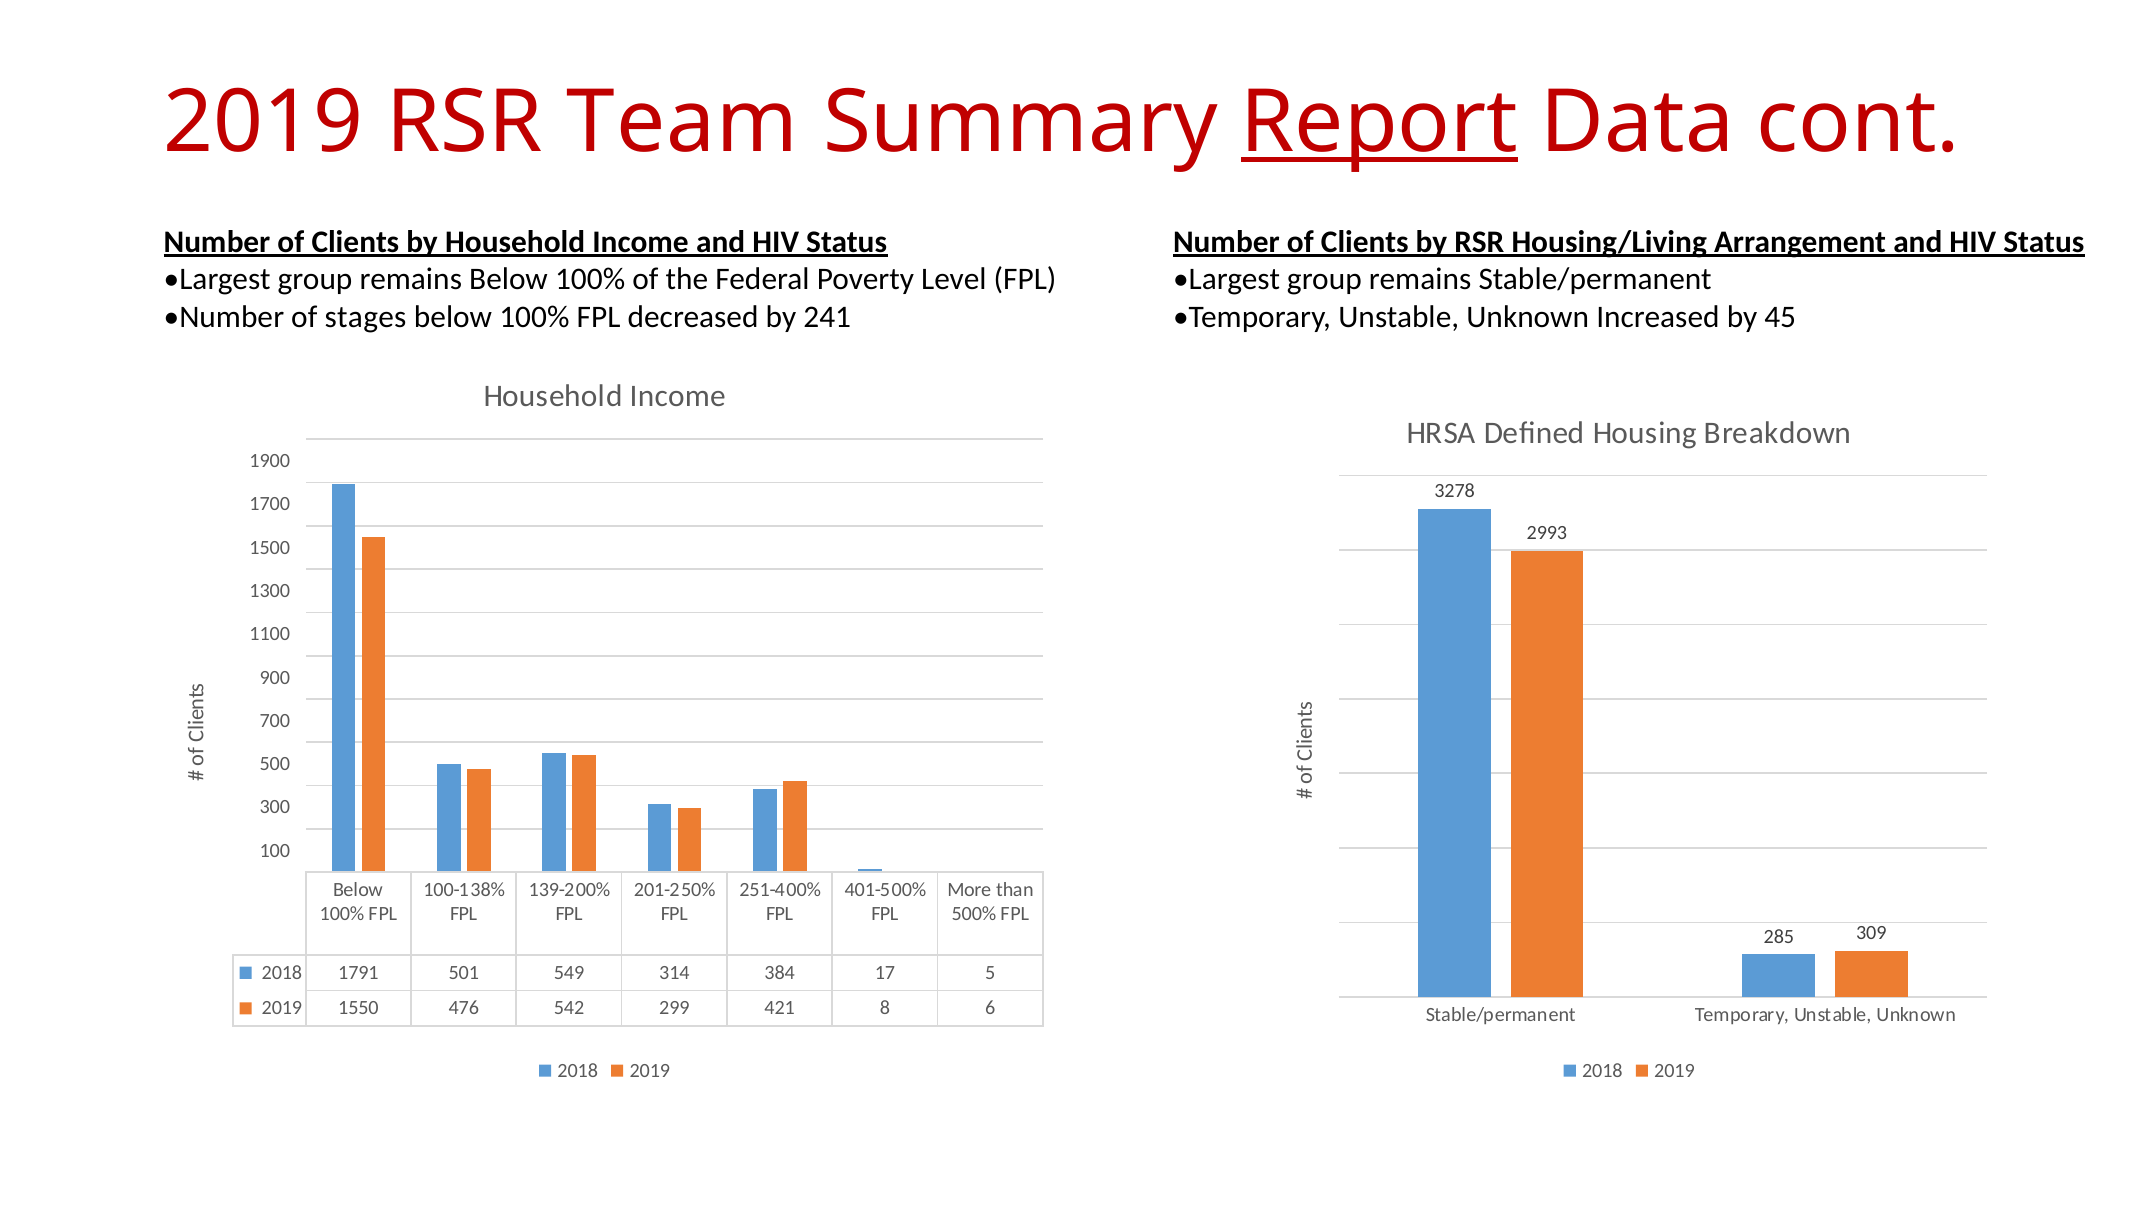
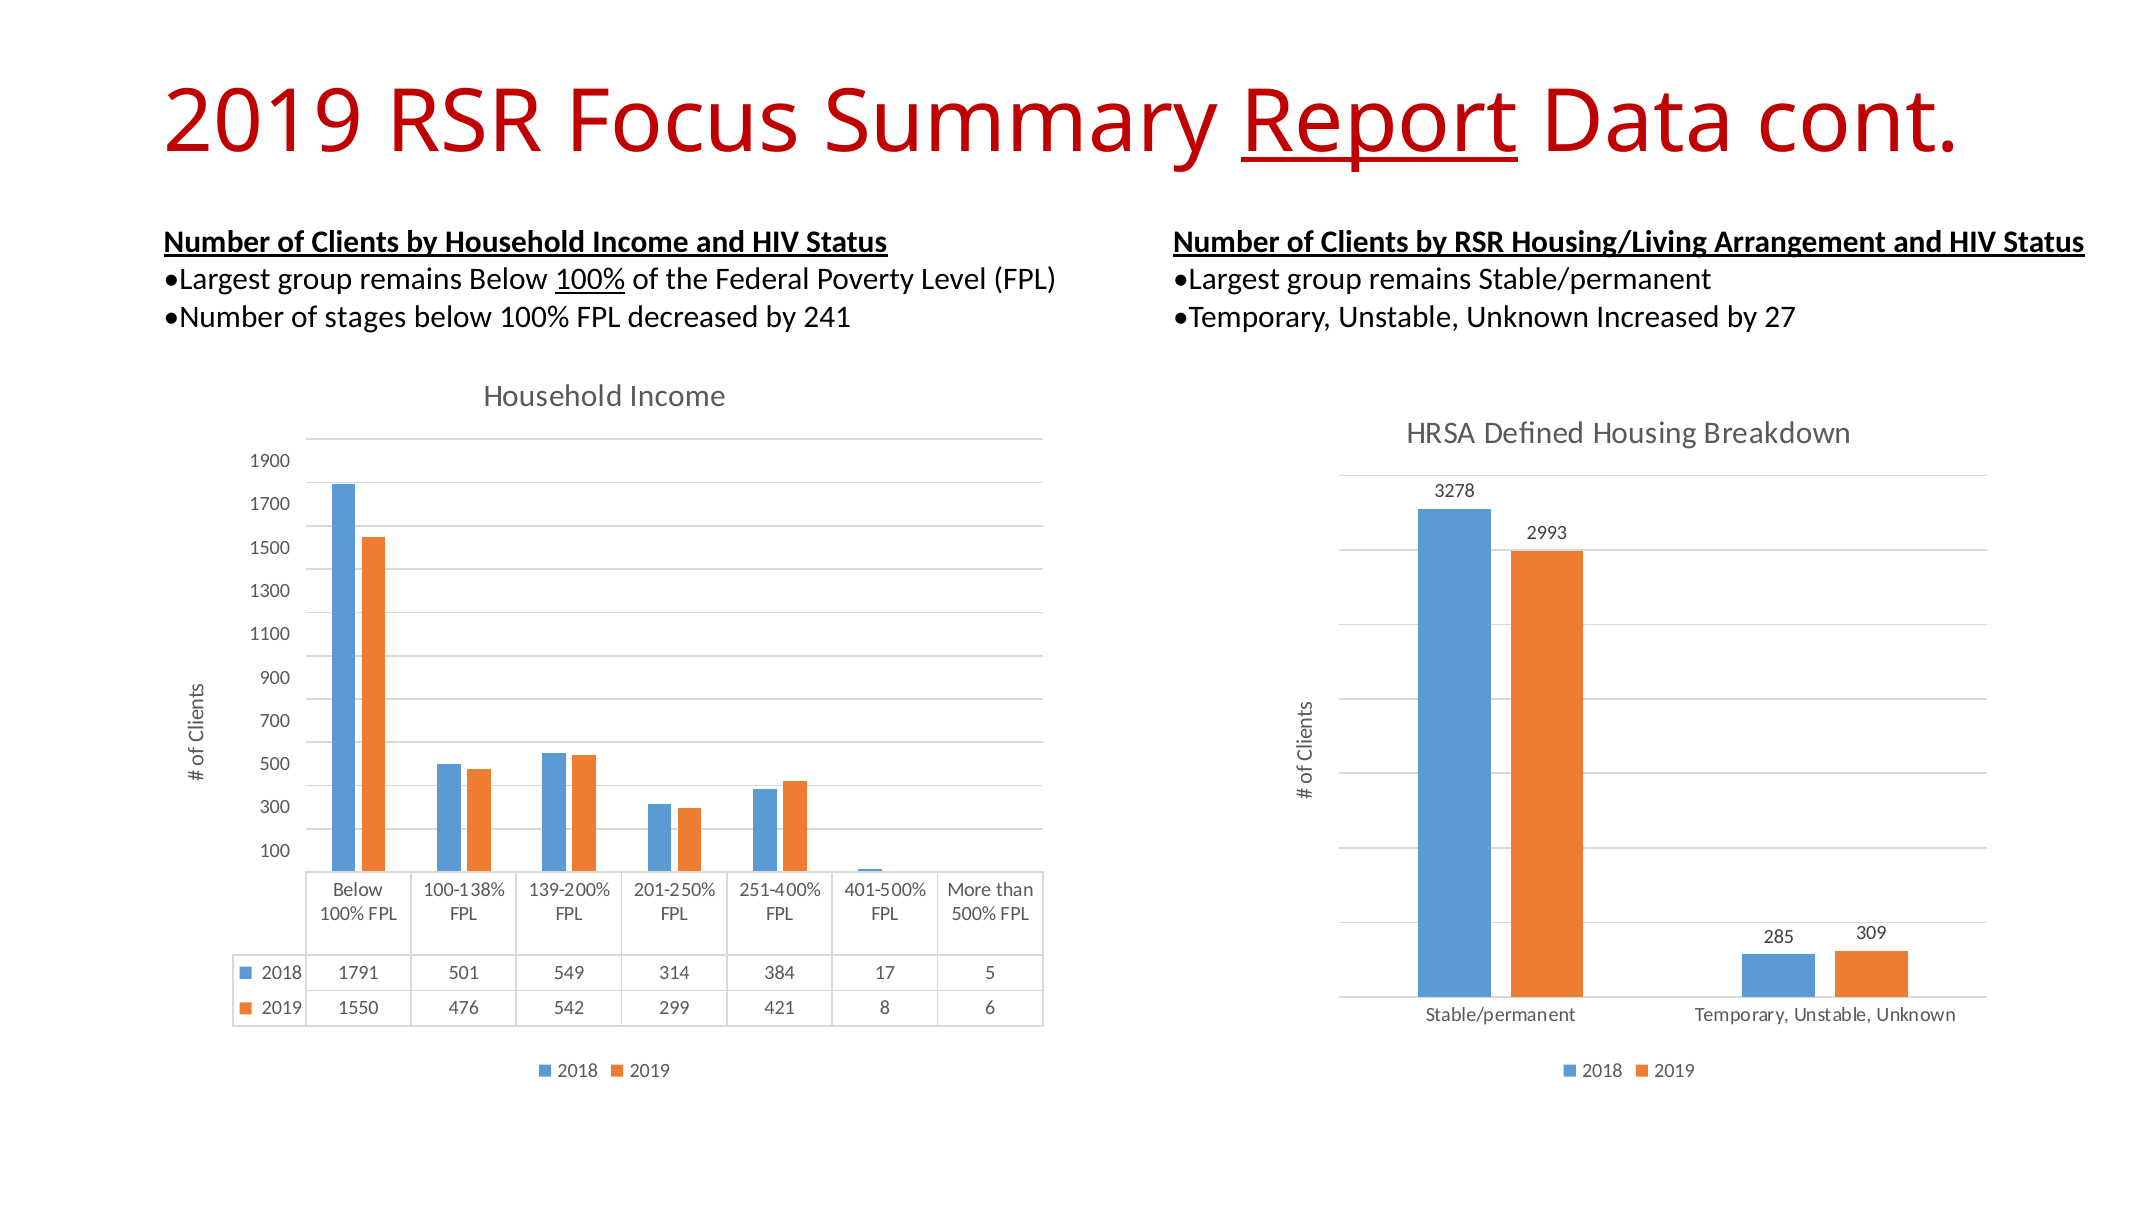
Team: Team -> Focus (683, 122)
100% underline: none -> present (590, 280)
45: 45 -> 27 (1780, 317)
